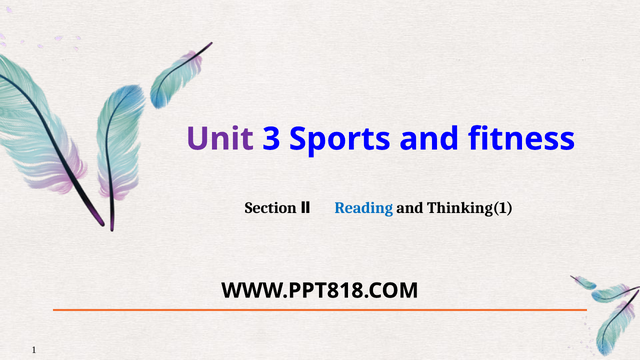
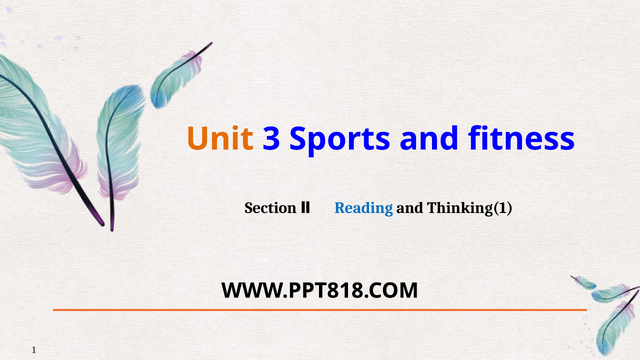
Unit colour: purple -> orange (220, 139)
